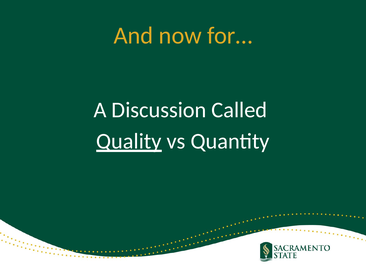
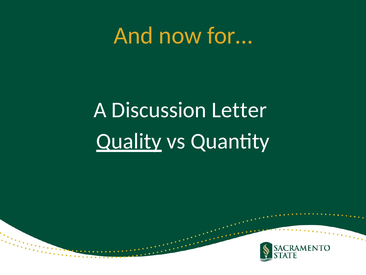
Called: Called -> Letter (239, 110)
